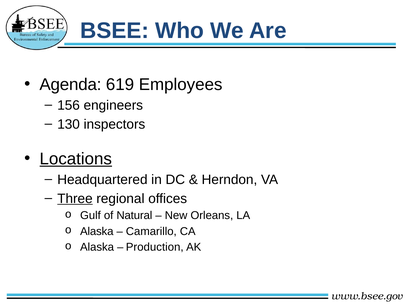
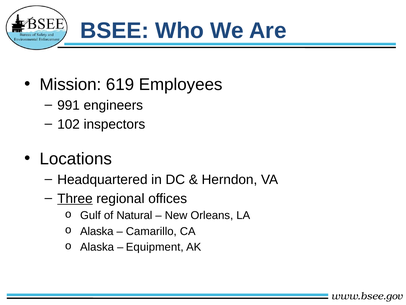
Agenda: Agenda -> Mission (70, 84)
156: 156 -> 991 (69, 105)
130: 130 -> 102 (69, 124)
Locations underline: present -> none (76, 159)
Production: Production -> Equipment (155, 247)
